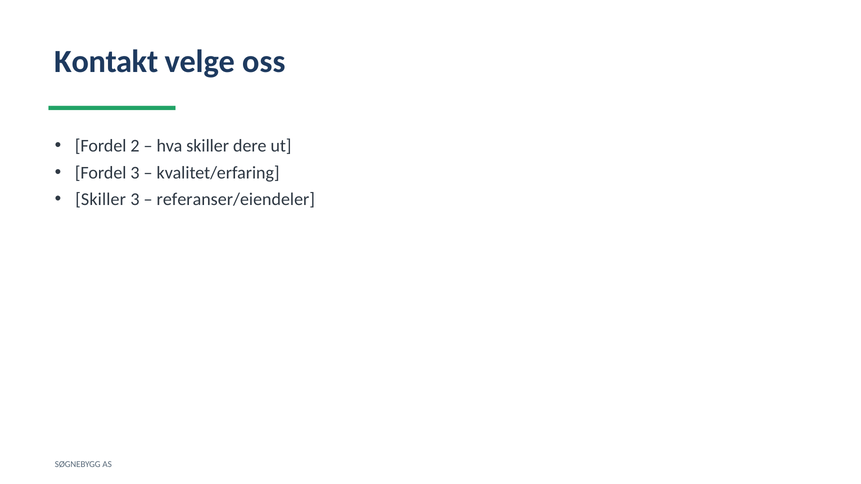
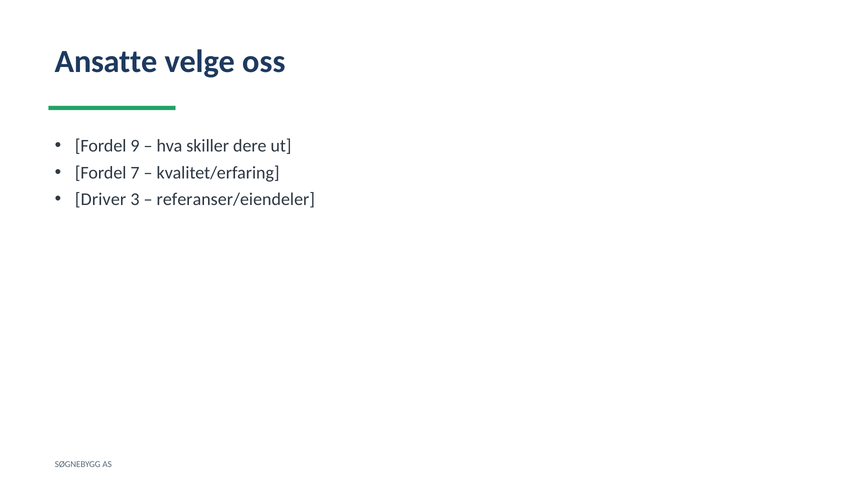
Kontakt: Kontakt -> Ansatte (106, 61)
2: 2 -> 9 (135, 146)
Fordel 3: 3 -> 7 (135, 173)
Skiller: Skiller -> Driver (101, 200)
